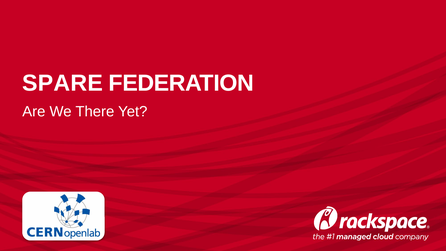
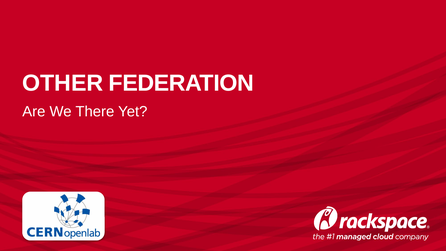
SPARE: SPARE -> OTHER (63, 83)
